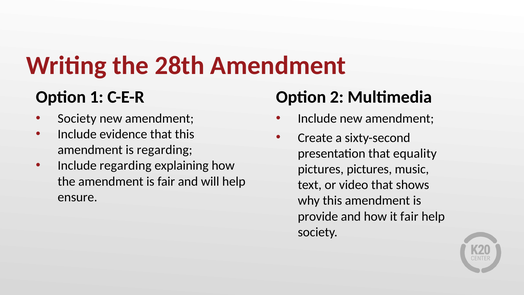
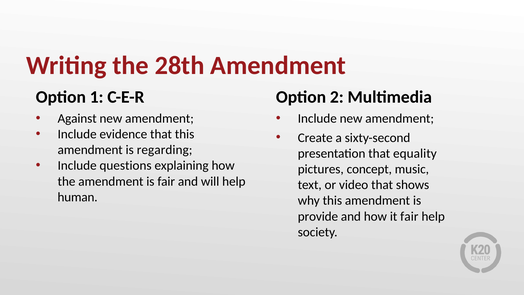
Society: Society -> Against (77, 118)
Include regarding: regarding -> questions (126, 166)
pictures pictures: pictures -> concept (369, 169)
ensure: ensure -> human (78, 197)
